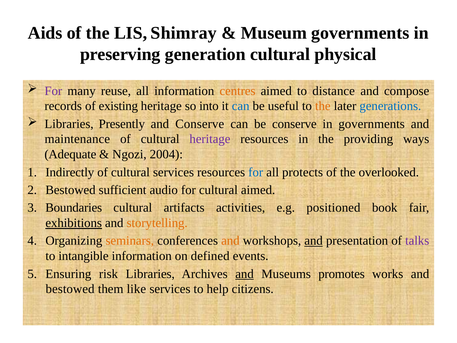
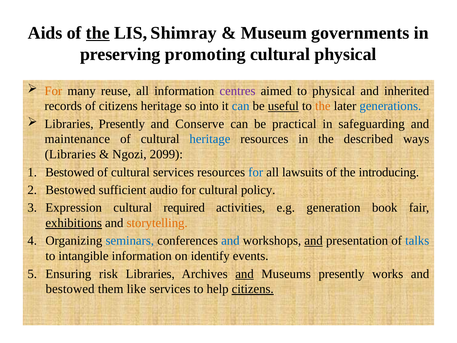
the underline: none -> present (98, 33)
generation: generation -> promoting (205, 54)
For colour: purple -> orange (53, 91)
centres colour: orange -> purple (238, 91)
to distance: distance -> physical (334, 91)
compose: compose -> inherited (407, 91)
of existing: existing -> citizens (118, 106)
useful underline: none -> present (283, 106)
be conserve: conserve -> practical (294, 124)
in governments: governments -> safeguarding (372, 124)
heritage colour: purple -> blue (210, 139)
providing: providing -> described (368, 139)
Adequate: Adequate -> Libraries (70, 154)
2004: 2004 -> 2099 (166, 154)
Indirectly: Indirectly -> Bestowed (70, 172)
protects: protects -> lawsuits (303, 172)
overlooked: overlooked -> introducing (389, 172)
cultural aimed: aimed -> policy (258, 190)
Boundaries: Boundaries -> Expression (74, 208)
artifacts: artifacts -> required (184, 208)
positioned: positioned -> generation (333, 208)
seminars colour: orange -> blue (130, 241)
and colour: orange -> blue (230, 241)
talks colour: purple -> blue (417, 241)
defined: defined -> identify (210, 256)
Museums promotes: promotes -> presently (341, 274)
citizens underline: none -> present (253, 289)
